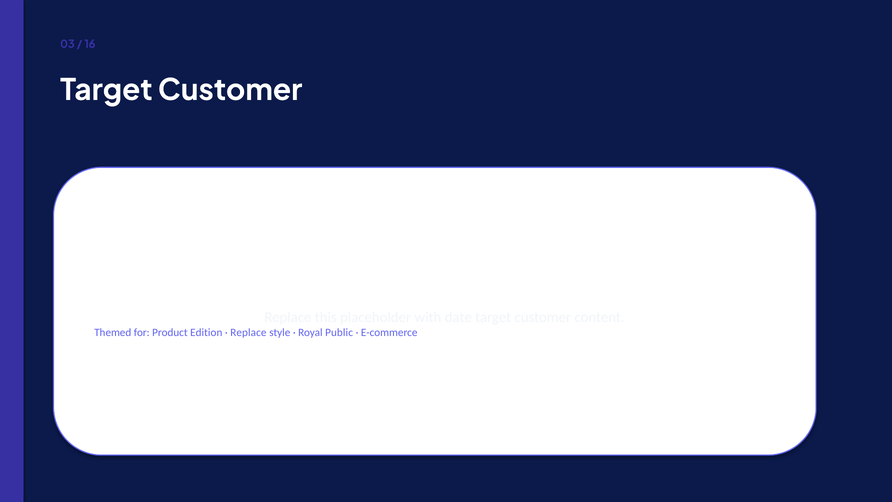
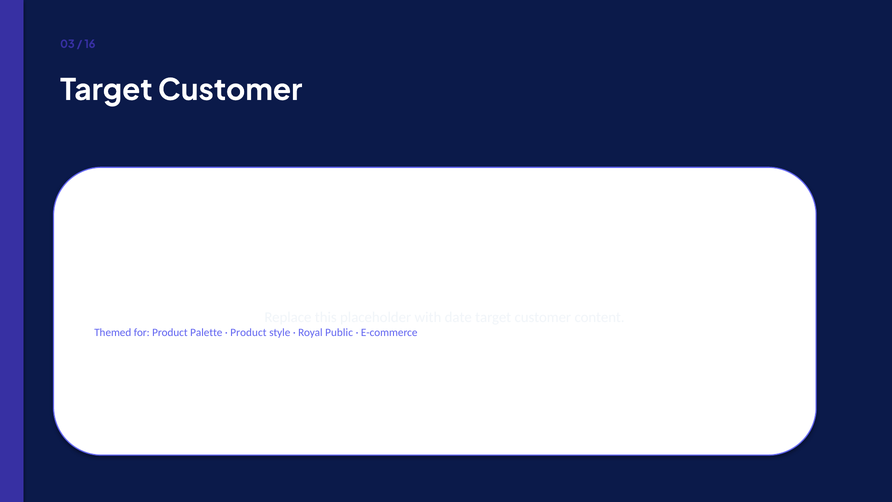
Edition: Edition -> Palette (206, 332)
Replace: Replace -> Product (248, 332)
